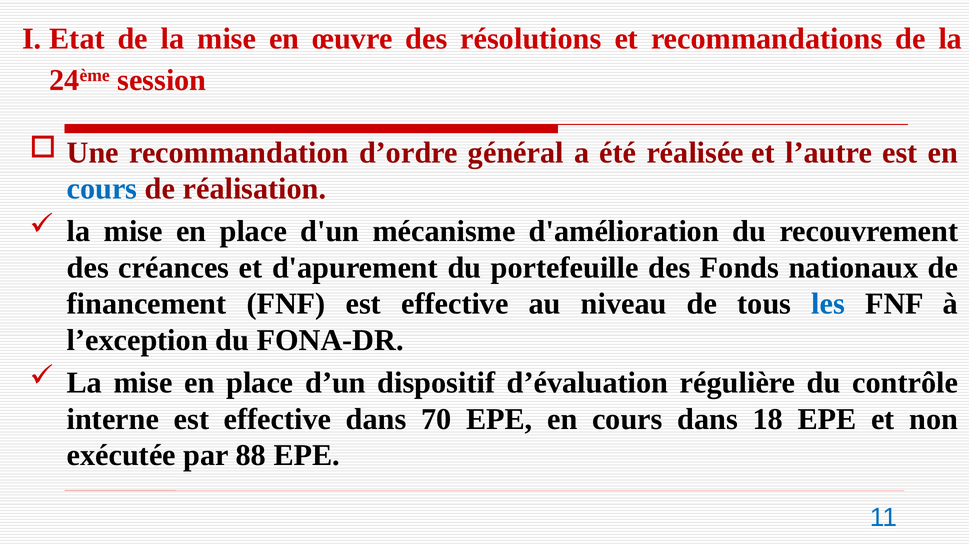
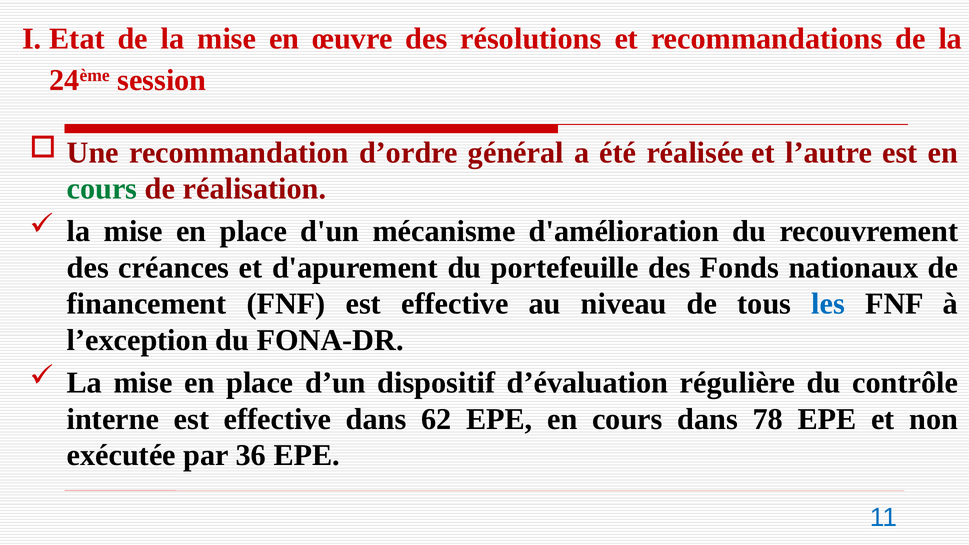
cours colour: blue -> green (102, 189)
70: 70 -> 62 (436, 419)
18: 18 -> 78 (768, 419)
88: 88 -> 36 (251, 455)
